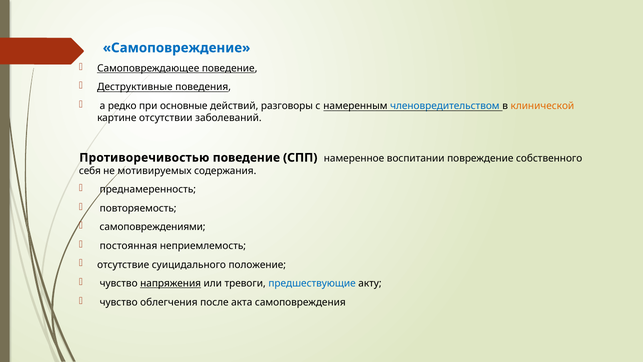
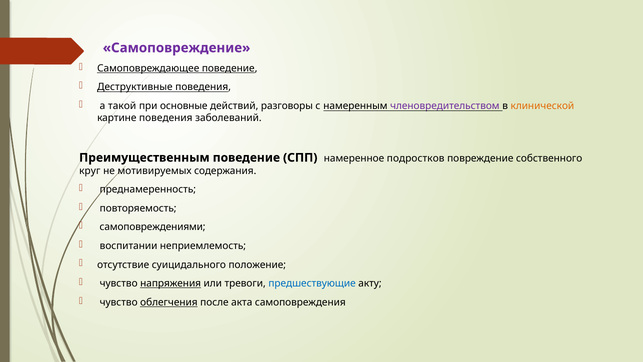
Самоповреждение colour: blue -> purple (177, 48)
редко: редко -> такой (122, 106)
членовредительством colour: blue -> purple (445, 106)
картине отсутствии: отсутствии -> поведения (166, 118)
Противоречивостью: Противоречивостью -> Преимущественным (144, 158)
воспитании: воспитании -> подростков (416, 158)
себя: себя -> круг (90, 171)
постоянная: постоянная -> воспитании (129, 246)
облегчения underline: none -> present (169, 302)
